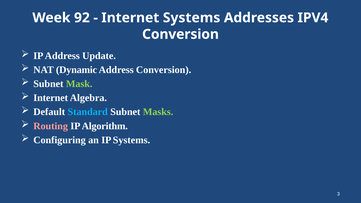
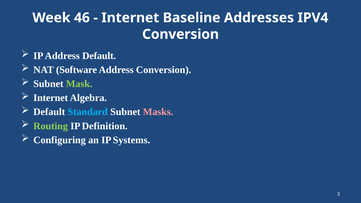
92: 92 -> 46 (82, 18)
Internet Systems: Systems -> Baseline (192, 18)
Address Update: Update -> Default (99, 56)
Dynamic: Dynamic -> Software (76, 70)
Masks colour: light green -> pink (158, 112)
Routing colour: pink -> light green (51, 126)
Algorithm: Algorithm -> Definition (105, 126)
